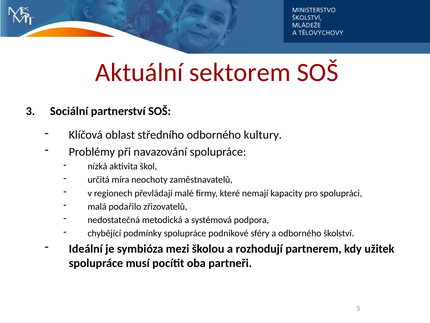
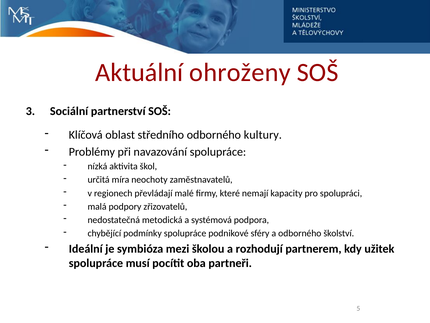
sektorem: sektorem -> ohroženy (240, 72)
podařilo: podařilo -> podpory (125, 206)
